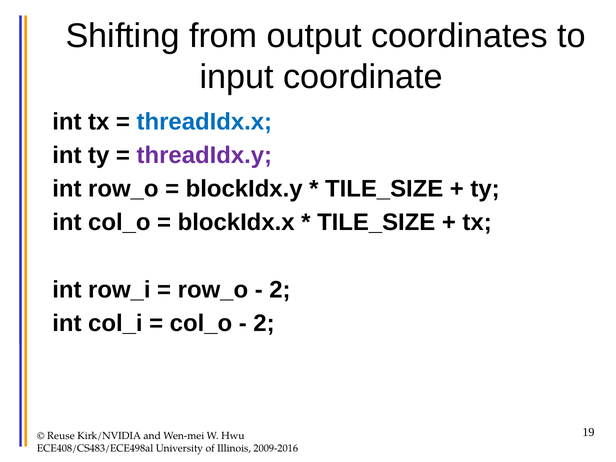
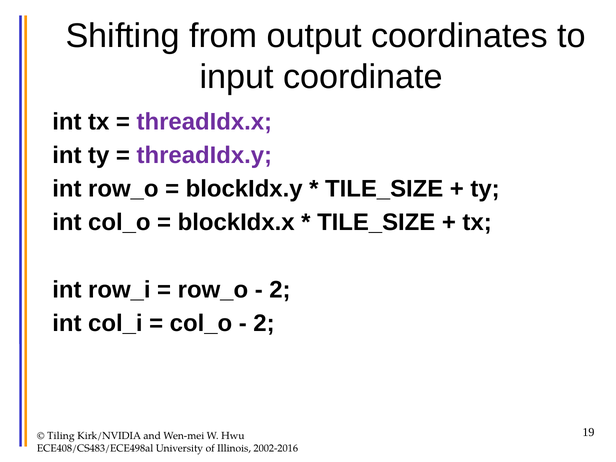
threadIdx.x colour: blue -> purple (204, 122)
Reuse: Reuse -> Tiling (61, 436)
2009-2016: 2009-2016 -> 2002-2016 (276, 448)
